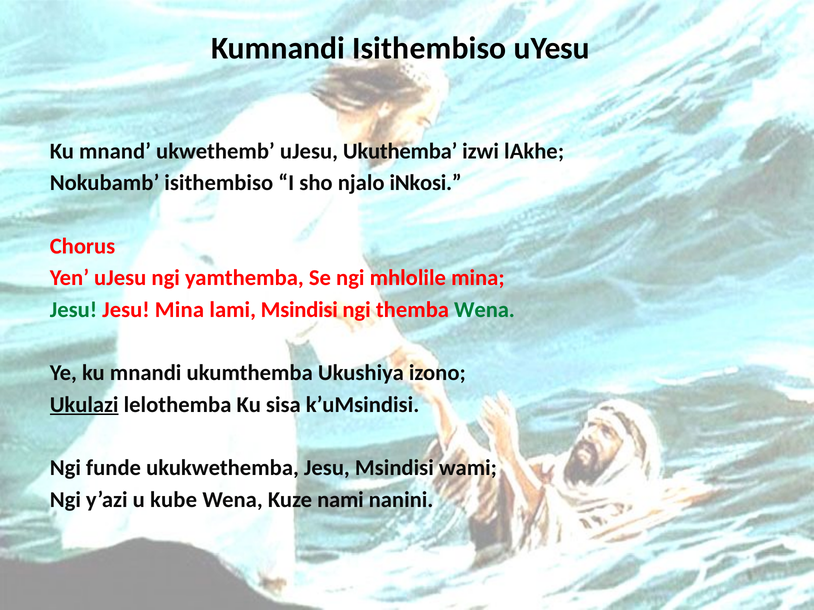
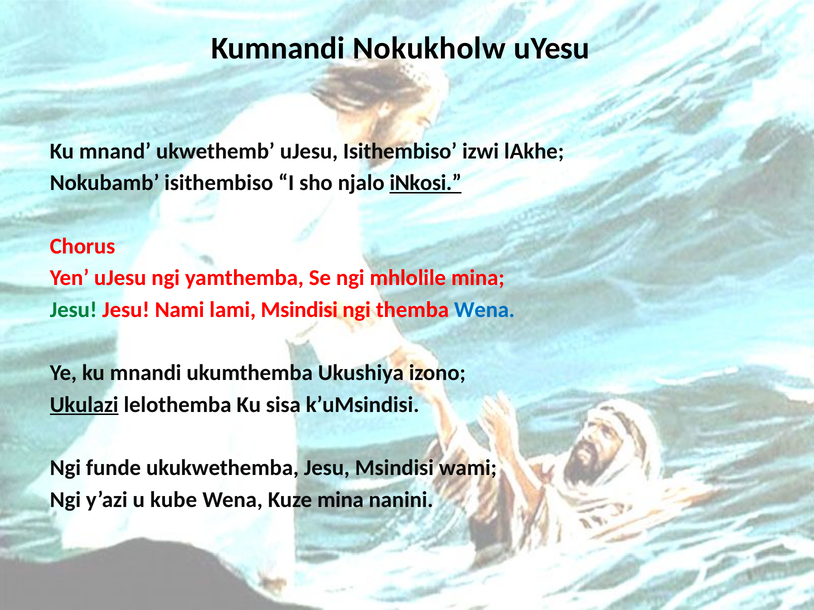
Kumnandi Isithembiso: Isithembiso -> Nokukholw (429, 48)
uJesu Ukuthemba: Ukuthemba -> Isithembiso (400, 151)
iNkosi underline: none -> present (426, 183)
Jesu Mina: Mina -> Nami (180, 310)
Wena colour: green -> blue (484, 310)
Kuze nami: nami -> mina (340, 500)
